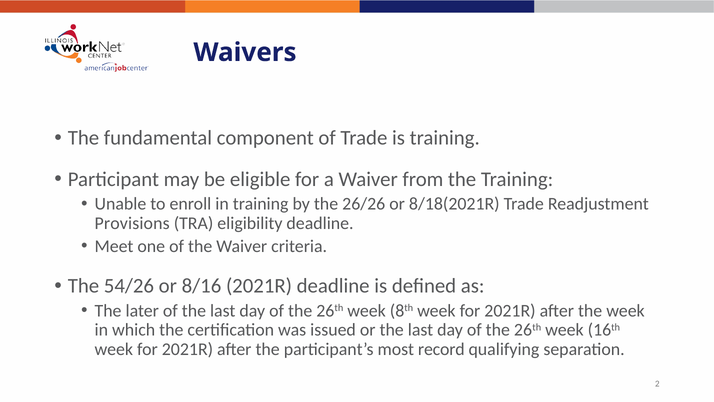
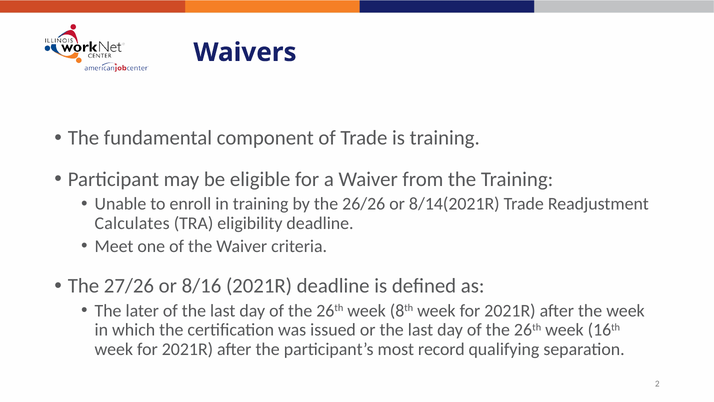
8/18(2021R: 8/18(2021R -> 8/14(2021R (454, 204)
Provisions: Provisions -> Calculates (132, 223)
54/26: 54/26 -> 27/26 (129, 286)
